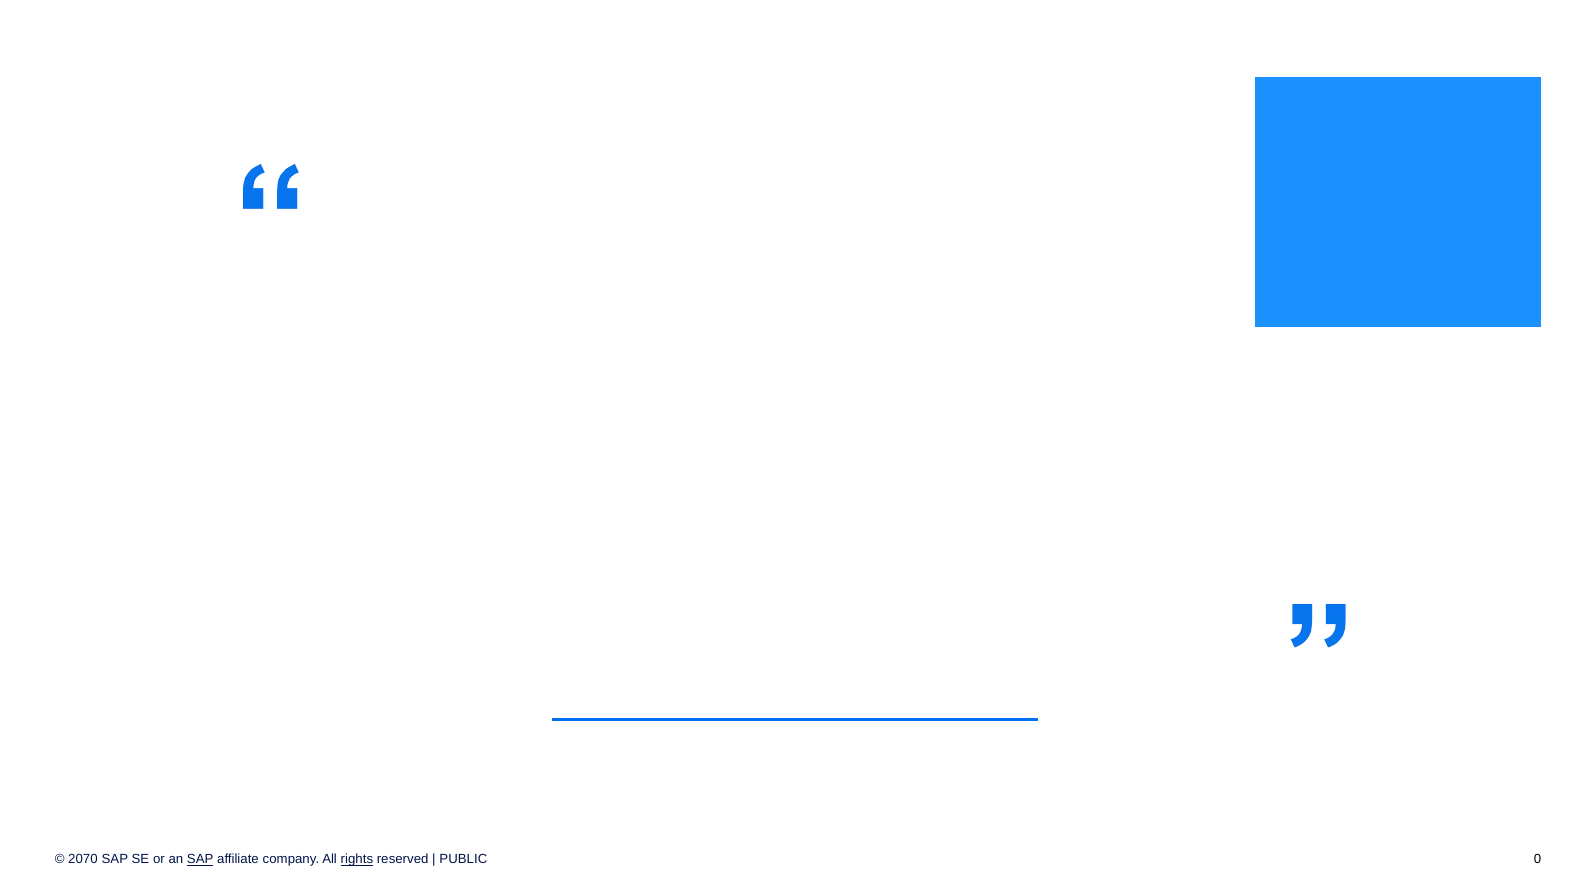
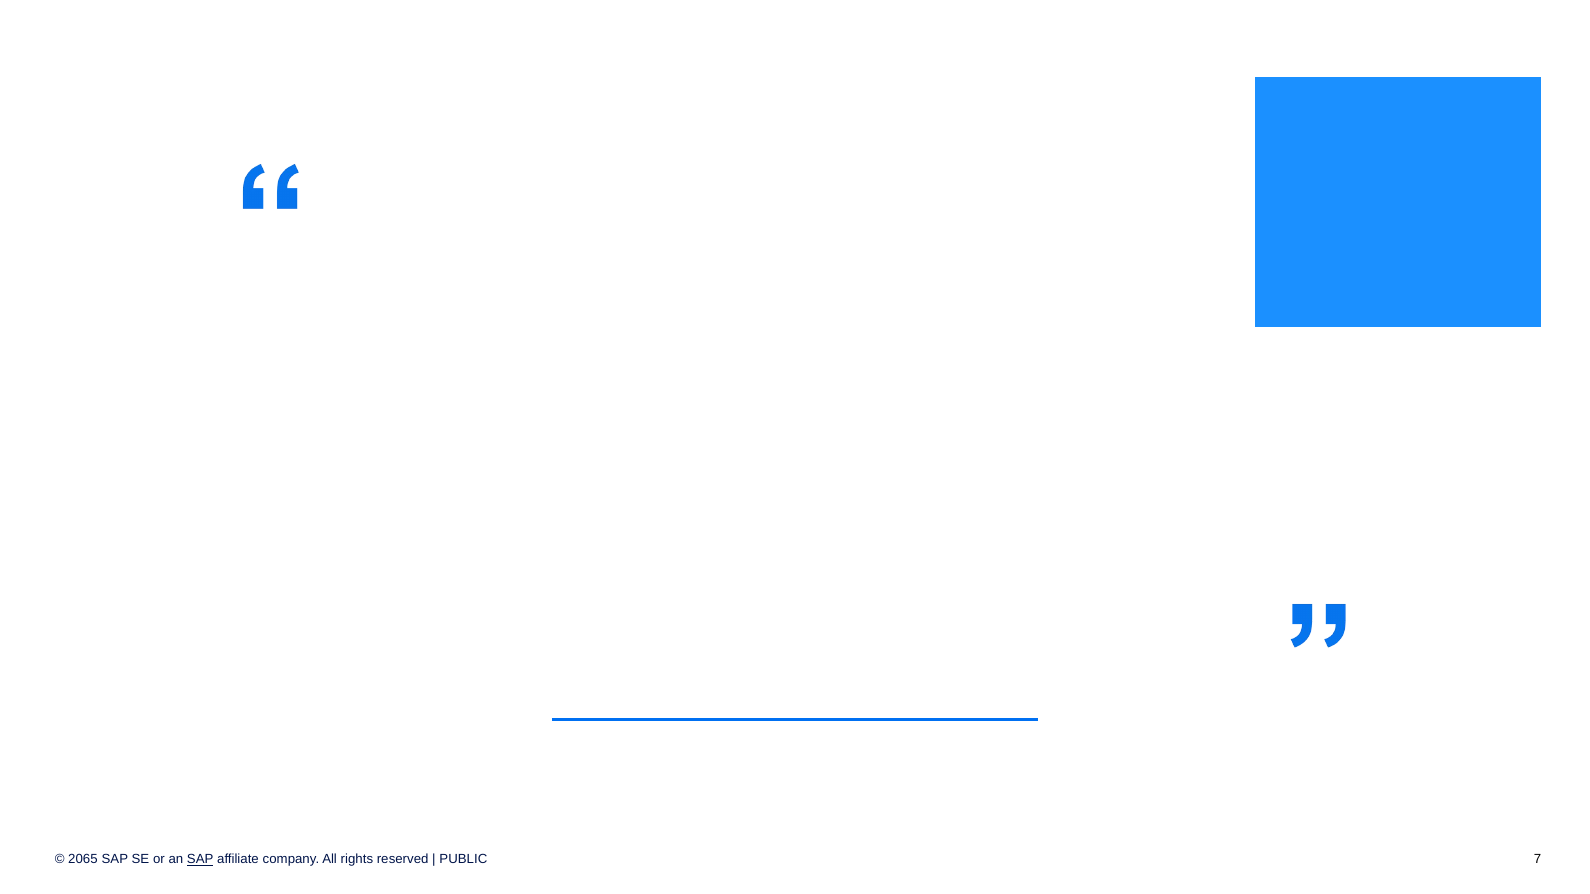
2070: 2070 -> 2065 (83, 860)
rights underline: present -> none (357, 860)
0: 0 -> 7 (1537, 860)
